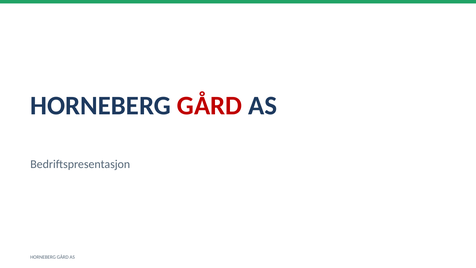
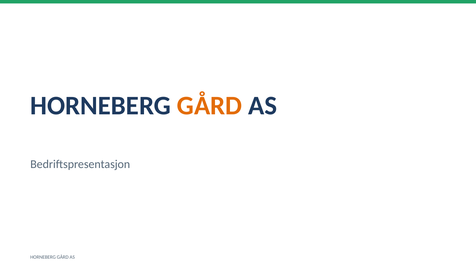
GÅRD colour: red -> orange (210, 106)
